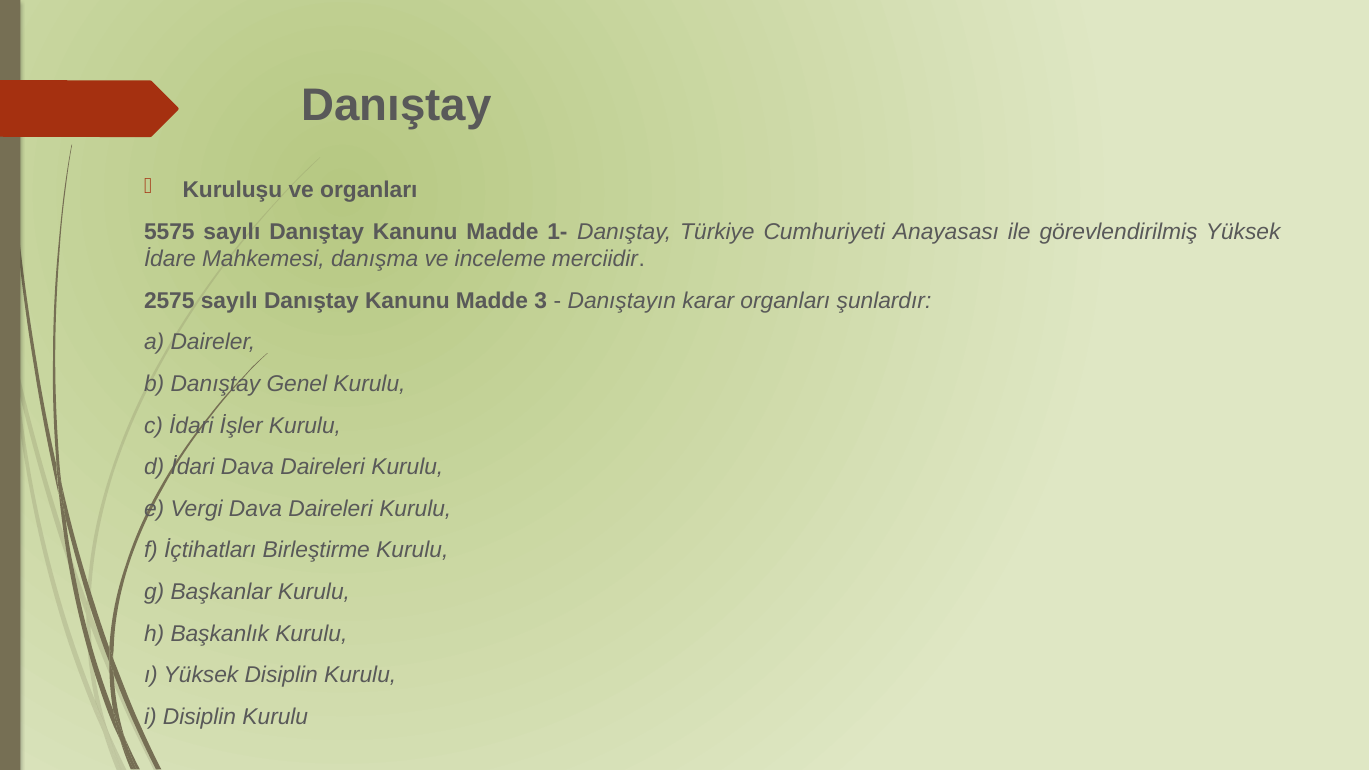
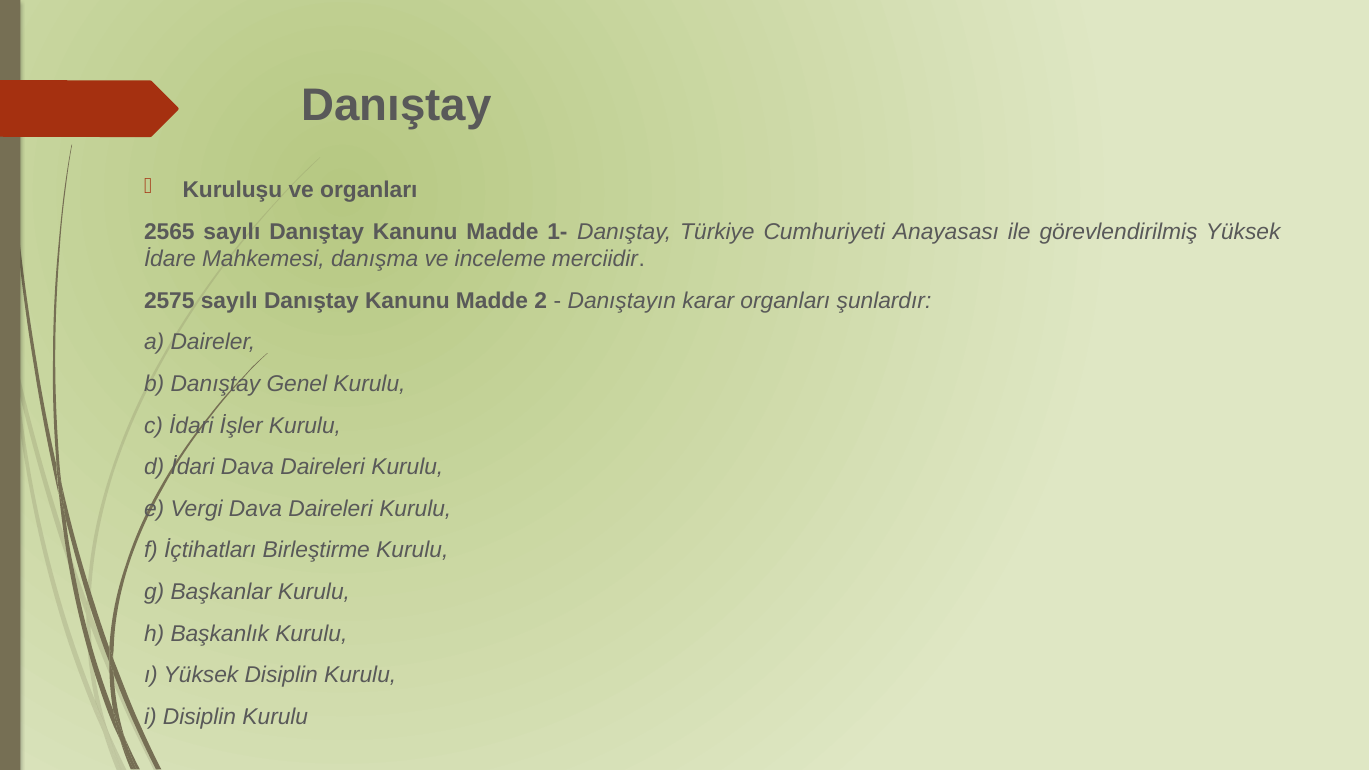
5575: 5575 -> 2565 (169, 232)
3: 3 -> 2 (541, 301)
